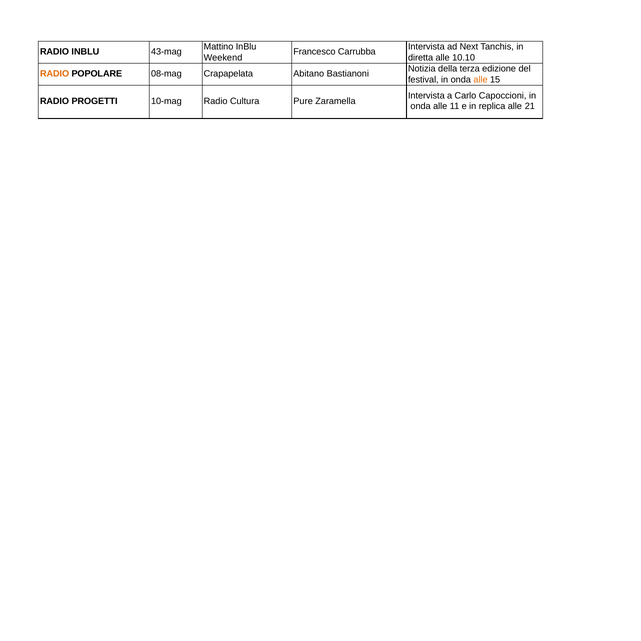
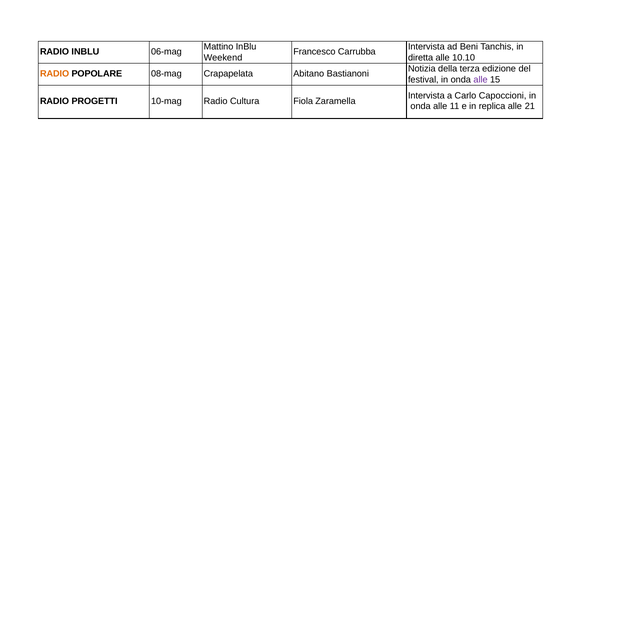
Next: Next -> Beni (469, 47)
43-mag: 43-mag -> 06-mag (166, 52)
alle colour: orange -> purple (481, 80)
Pure: Pure -> Fiola (303, 101)
